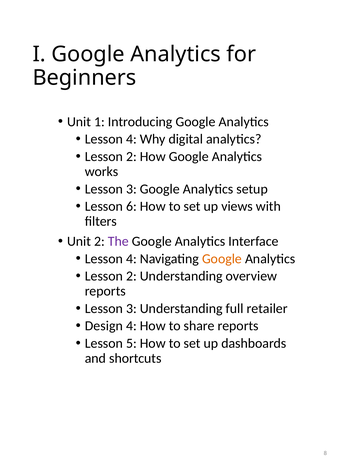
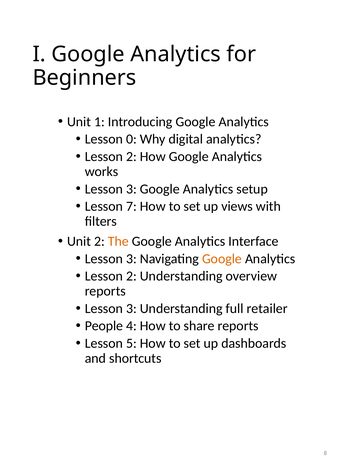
4: 4 -> 0 (131, 139)
6: 6 -> 7 (131, 206)
The colour: purple -> orange (118, 241)
4: 4 -> 3 (131, 258)
Design: Design -> People (104, 326)
